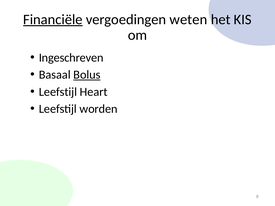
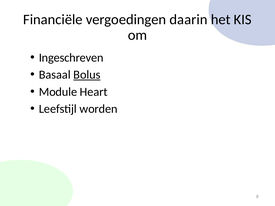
Financiële underline: present -> none (53, 19)
weten: weten -> daarin (188, 19)
Leefstijl: Leefstijl -> Module (58, 92)
